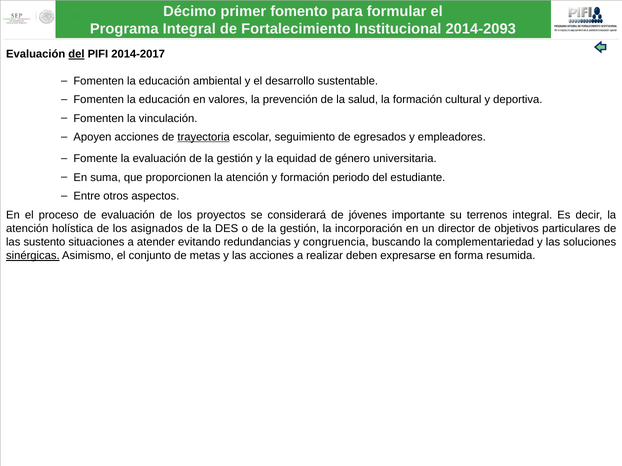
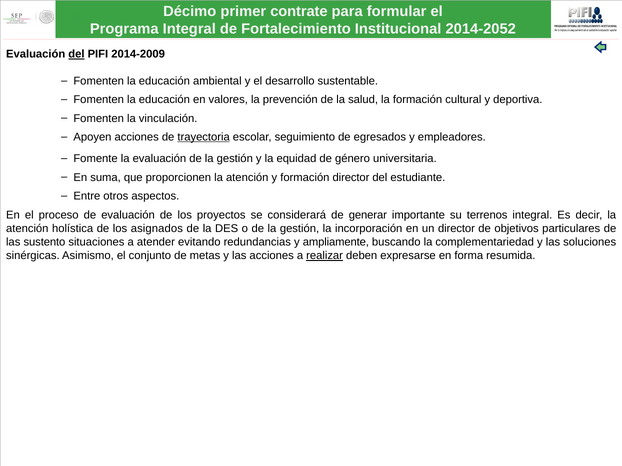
fomento: fomento -> contrate (299, 11)
2014-2093: 2014-2093 -> 2014-2052 (481, 29)
2014-2017: 2014-2017 -> 2014-2009 (138, 54)
formación periodo: periodo -> director (351, 178)
jóvenes: jóvenes -> generar (368, 216)
congruencia: congruencia -> ampliamente (336, 242)
sinérgicas underline: present -> none (33, 256)
realizar underline: none -> present (325, 256)
